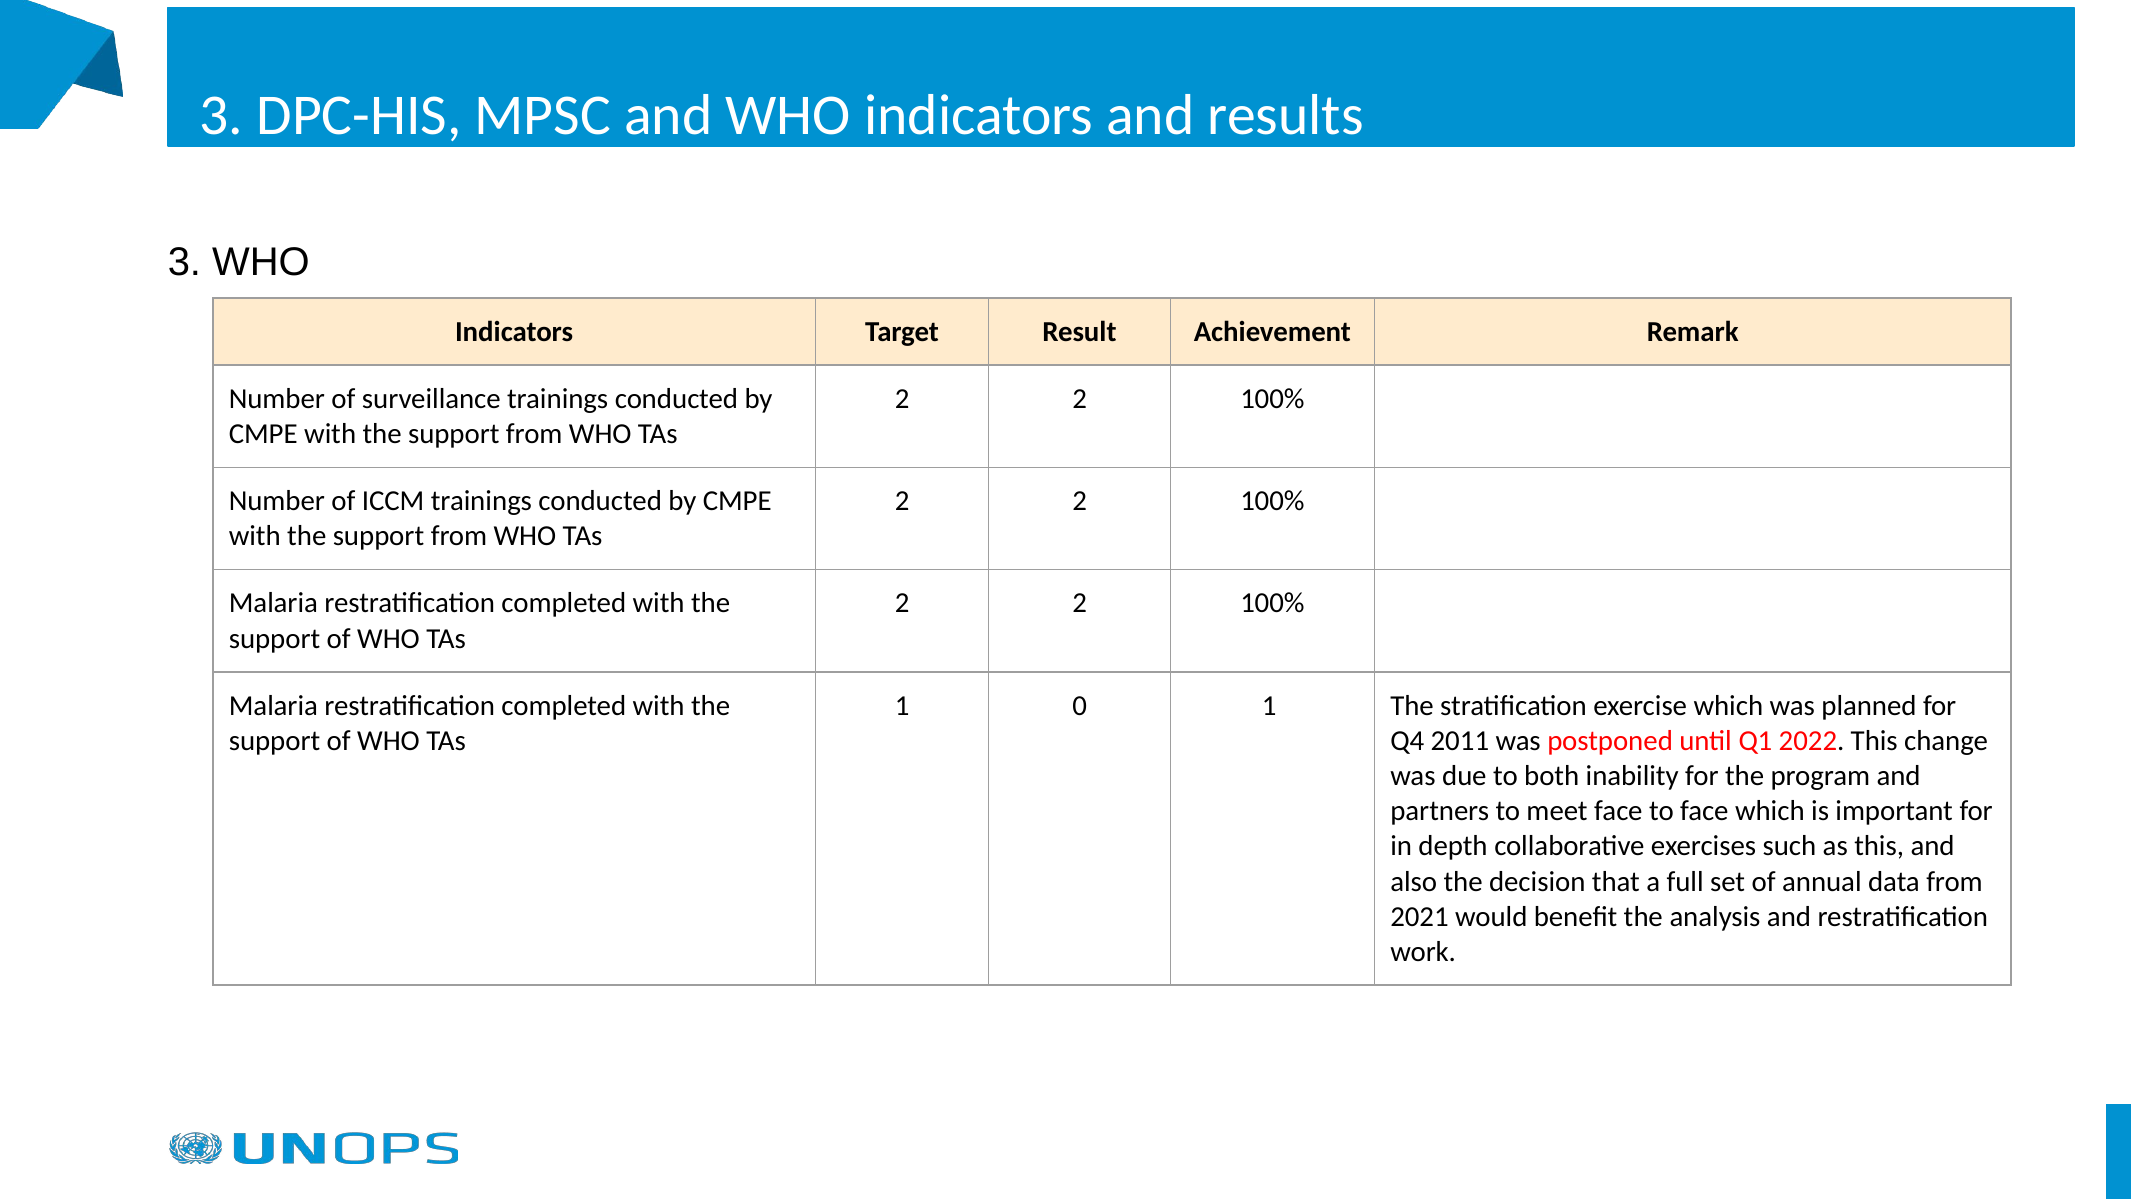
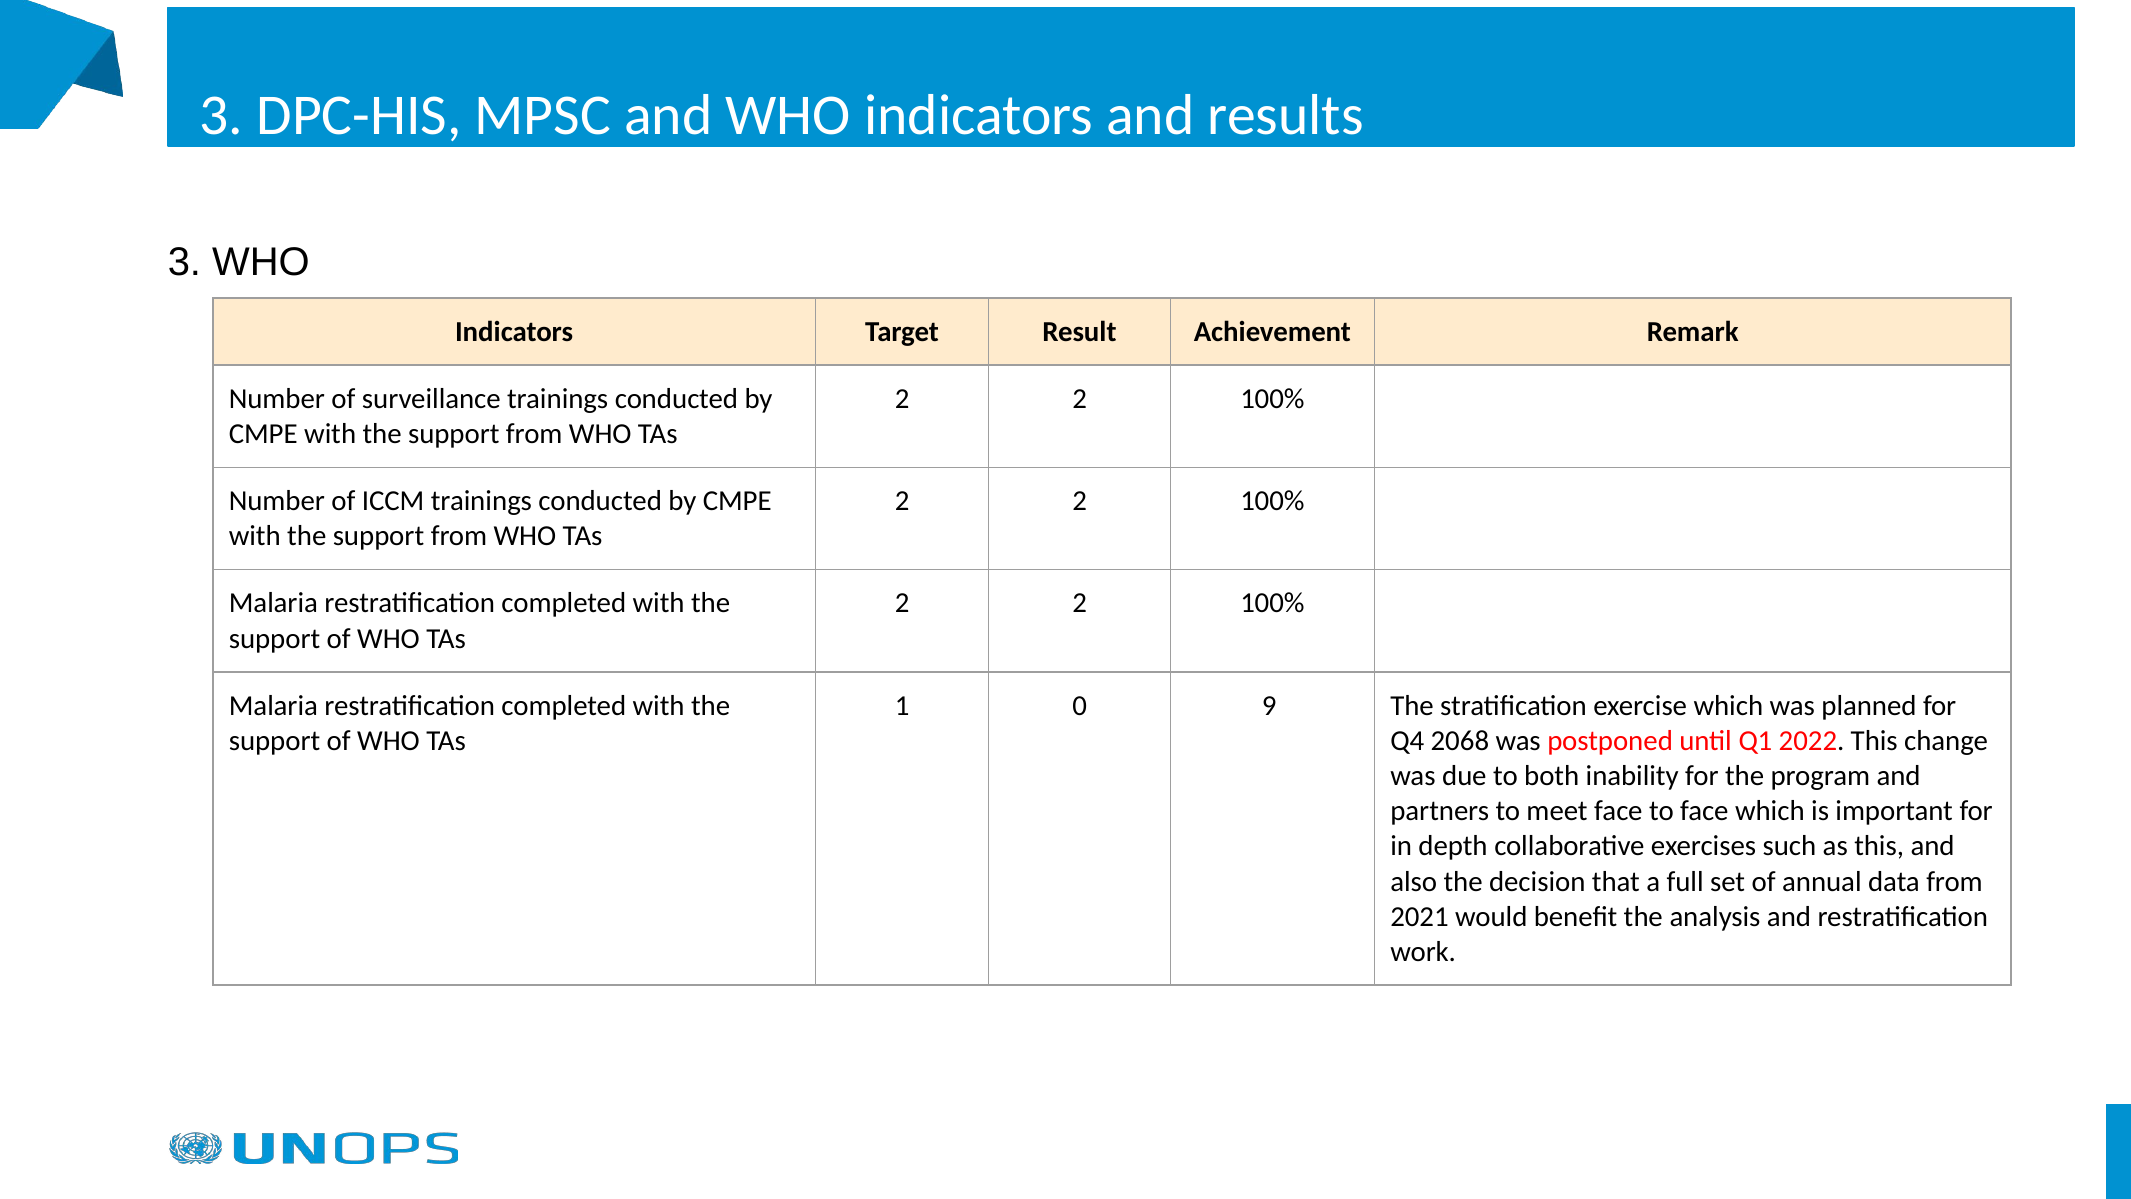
0 1: 1 -> 9 (1269, 705)
2011: 2011 -> 2068 (1460, 741)
